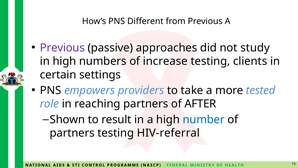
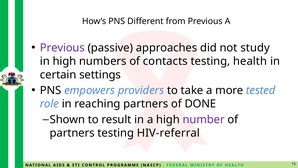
increase: increase -> contacts (165, 61)
testing clients: clients -> health (250, 61)
AFTER: AFTER -> DONE (200, 104)
number colour: blue -> purple (204, 119)
